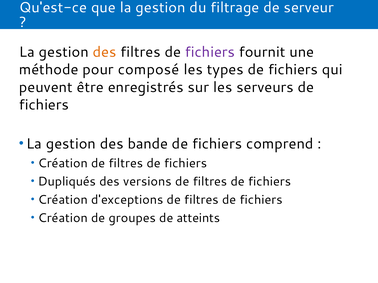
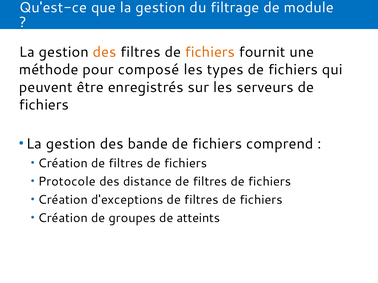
serveur: serveur -> module (309, 7)
fichiers colour: purple -> orange (210, 52)
Dupliqués: Dupliqués -> Protocole (67, 182)
versions: versions -> distance (147, 182)
